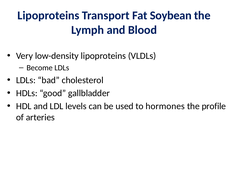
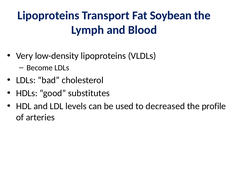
gallbladder: gallbladder -> substitutes (89, 93)
hormones: hormones -> decreased (165, 106)
